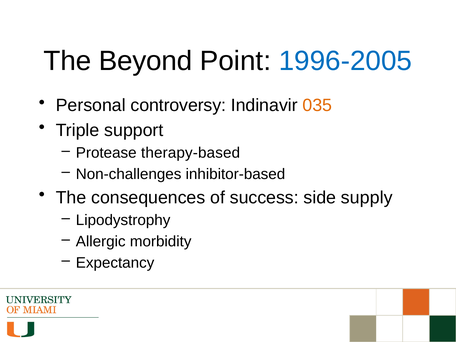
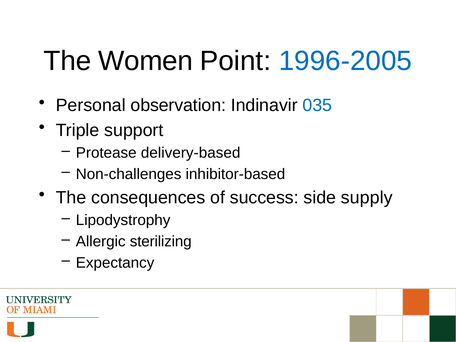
Beyond: Beyond -> Women (146, 61)
controversy: controversy -> observation (178, 105)
035 colour: orange -> blue (317, 105)
therapy-based: therapy-based -> delivery-based (191, 153)
morbidity: morbidity -> sterilizing (161, 242)
